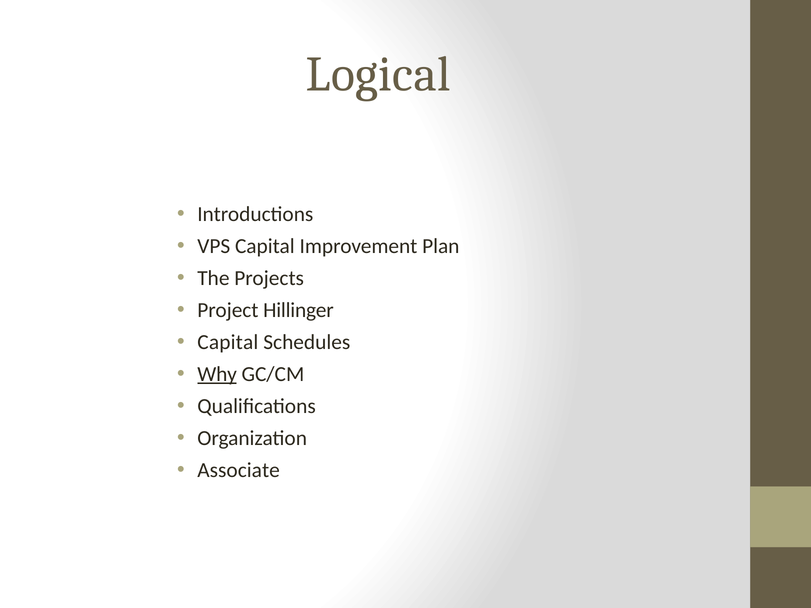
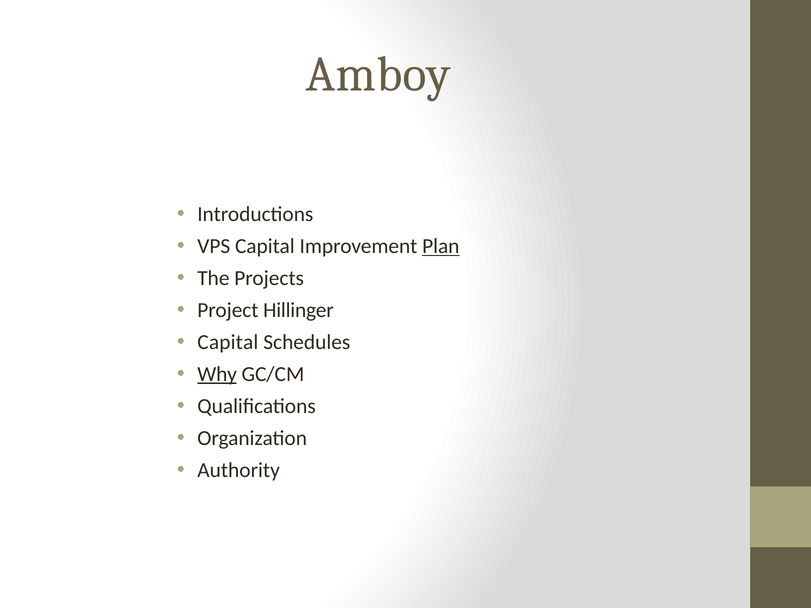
Logical: Logical -> Amboy (378, 74)
Plan underline: none -> present (441, 246)
Associate: Associate -> Authority (239, 470)
